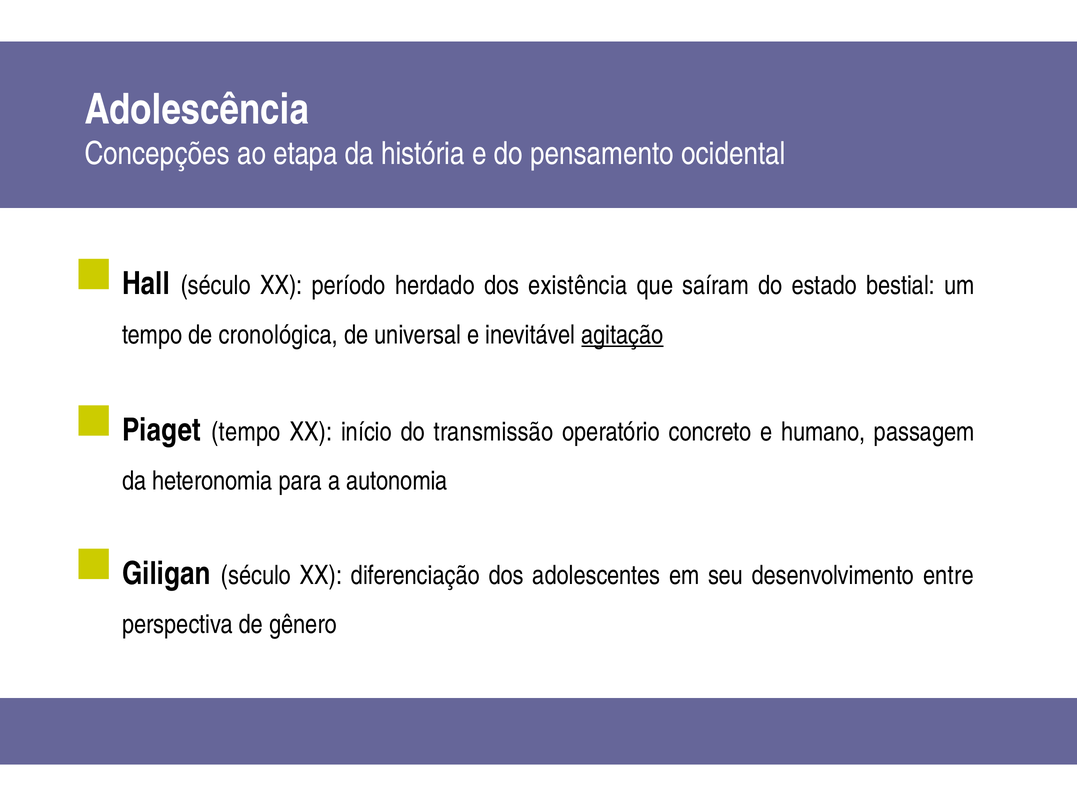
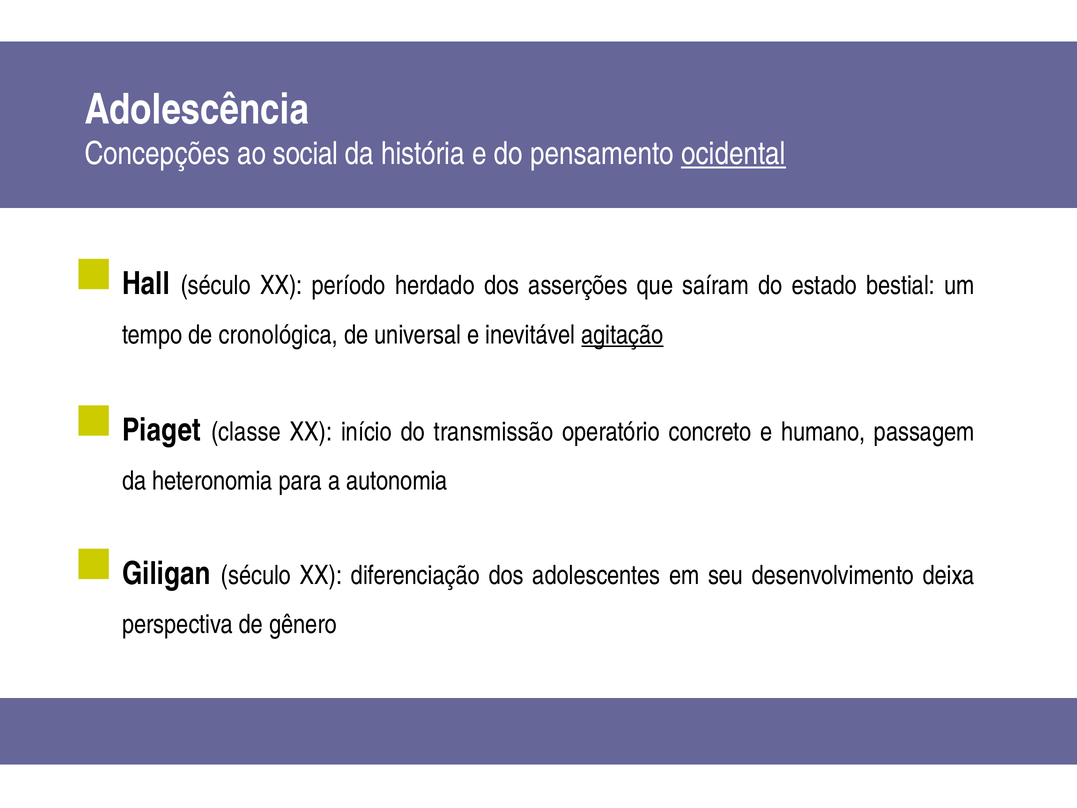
etapa: etapa -> social (306, 154)
ocidental underline: none -> present (733, 154)
existência: existência -> asserções (578, 286)
Piaget tempo: tempo -> classe (246, 432)
entre: entre -> deixa (949, 575)
